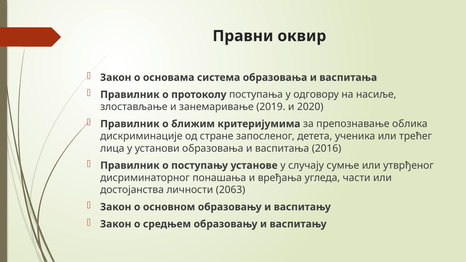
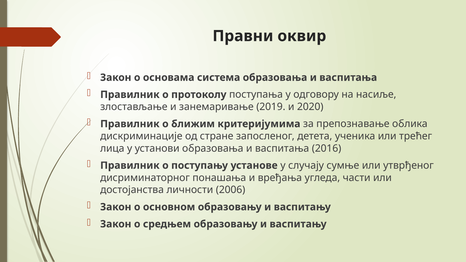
2063: 2063 -> 2006 (231, 190)
